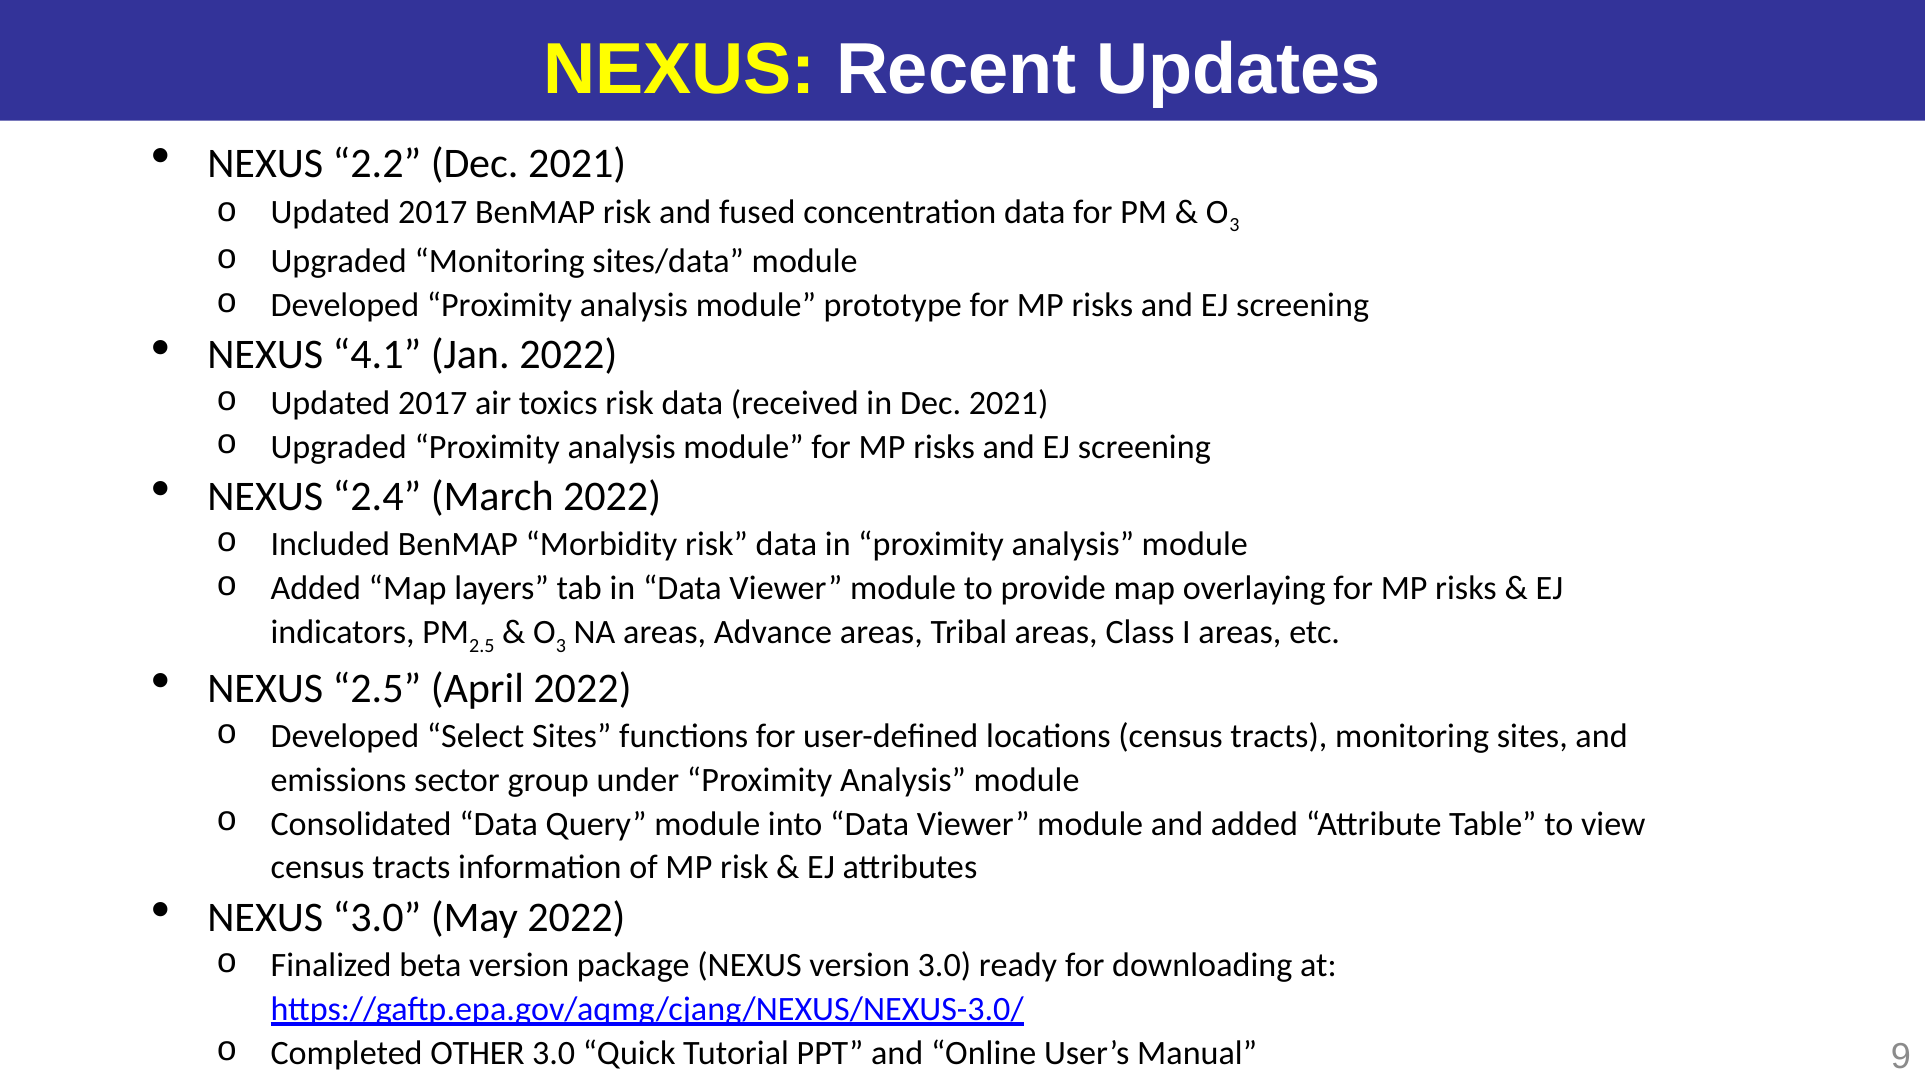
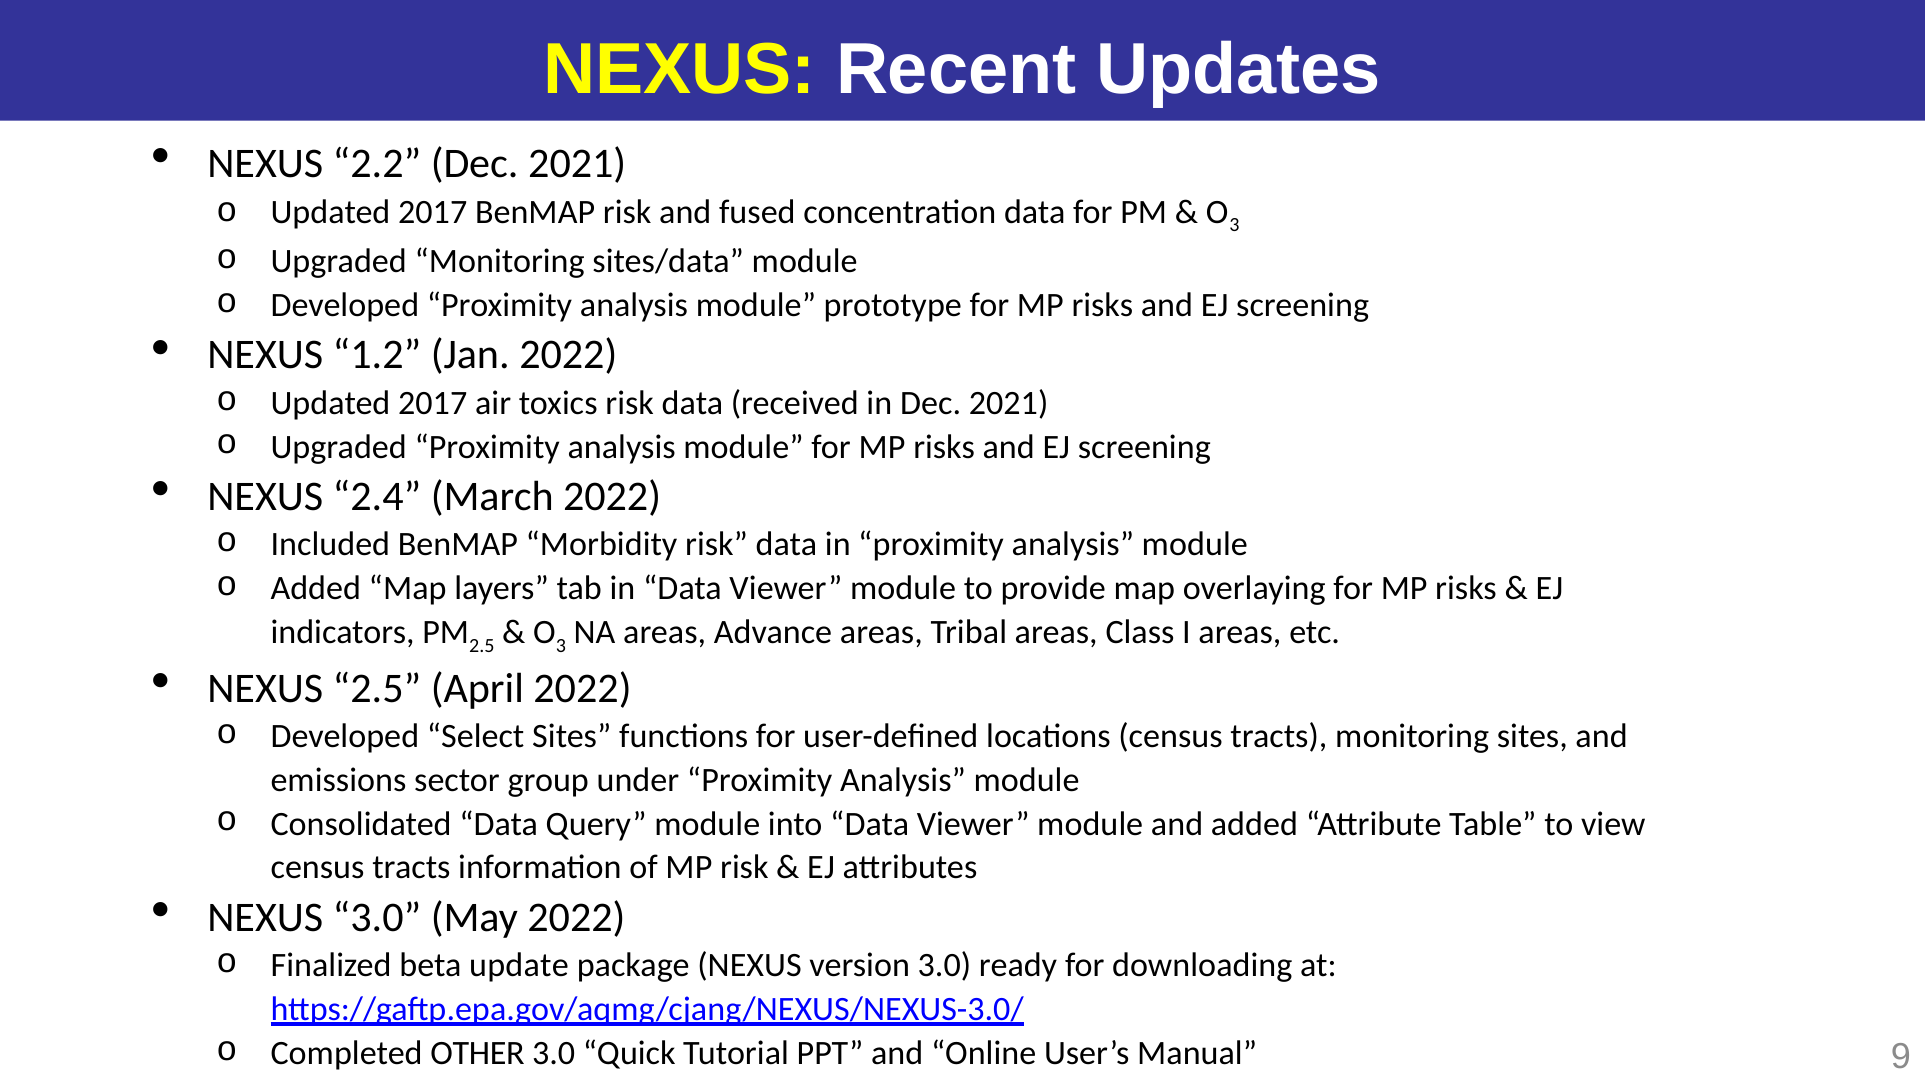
4.1: 4.1 -> 1.2 (377, 355)
beta version: version -> update (519, 965)
